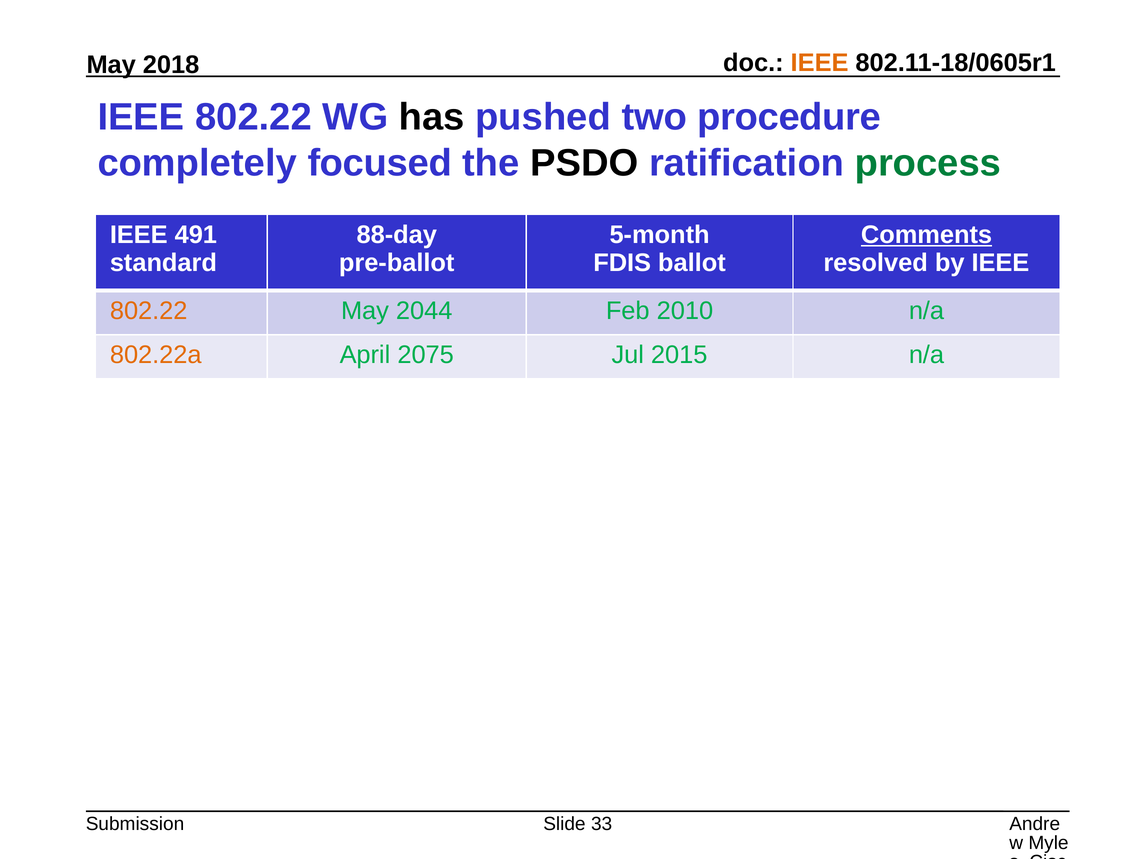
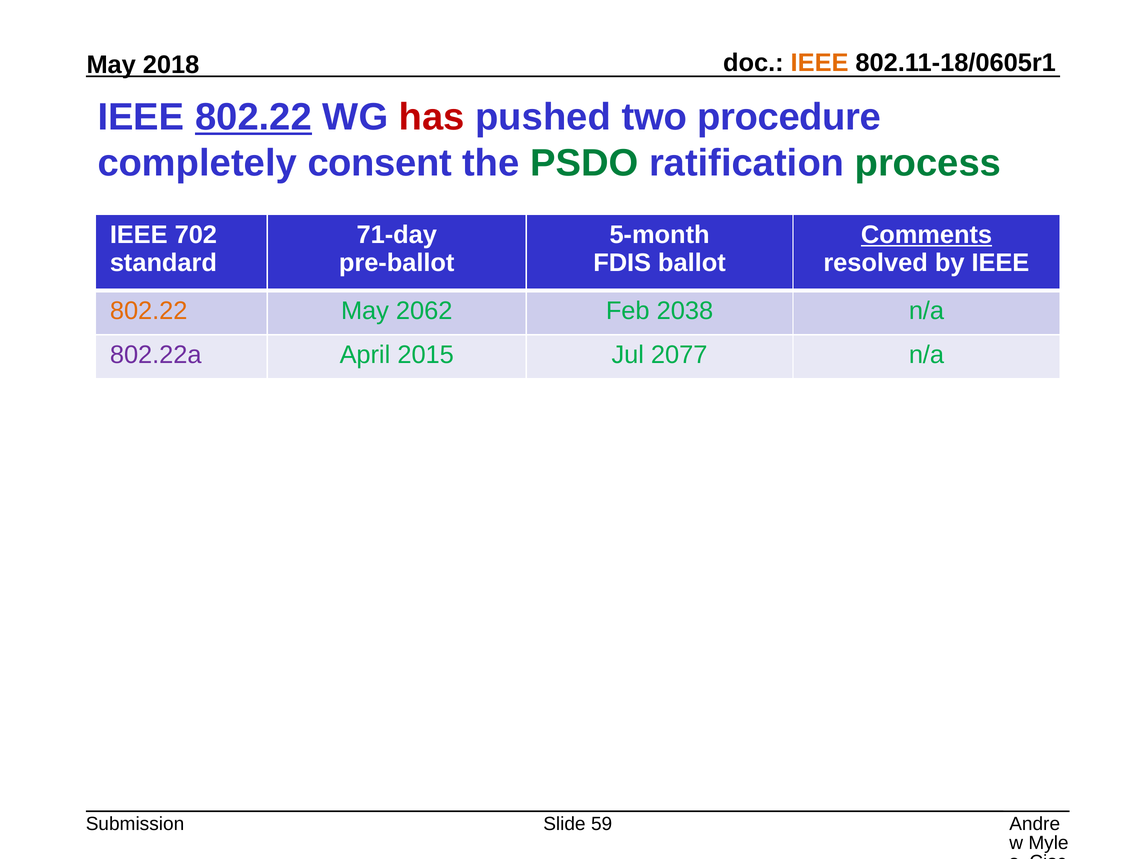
802.22 underline: none -> present (253, 117)
has colour: black -> red (432, 117)
focused: focused -> consent (380, 163)
PSDO colour: black -> green (584, 163)
491: 491 -> 702 (196, 235)
88-day: 88-day -> 71-day (397, 235)
2044: 2044 -> 2062 (424, 311)
2010: 2010 -> 2038 (685, 311)
802.22a colour: orange -> purple (156, 355)
2075: 2075 -> 2015 (426, 355)
2015: 2015 -> 2077 (679, 355)
33: 33 -> 59 (602, 824)
